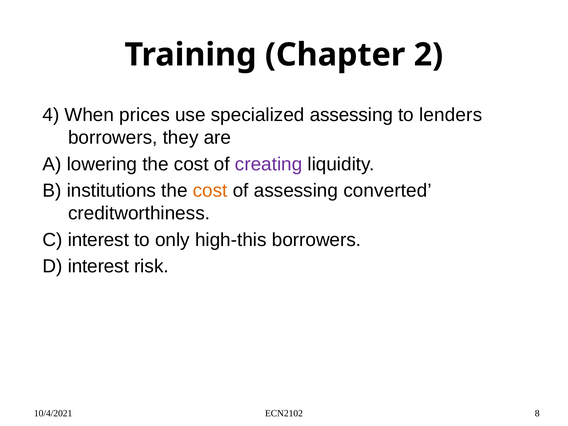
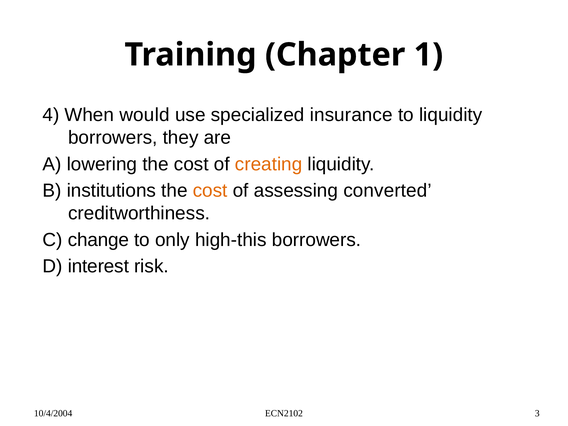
2: 2 -> 1 (428, 55)
prices: prices -> would (144, 115)
specialized assessing: assessing -> insurance (351, 115)
to lenders: lenders -> liquidity (451, 115)
creating colour: purple -> orange (269, 164)
C interest: interest -> change (98, 240)
10/4/2021: 10/4/2021 -> 10/4/2004 (53, 413)
8: 8 -> 3 (537, 413)
